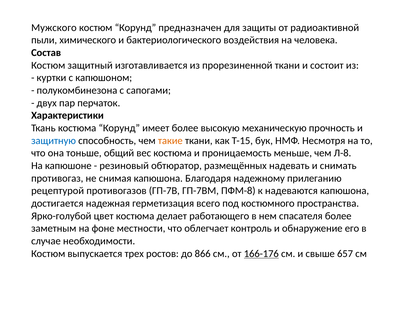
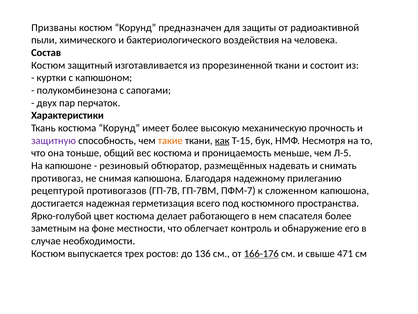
Мужского: Мужского -> Призваны (54, 28)
защитную colour: blue -> purple (54, 140)
как underline: none -> present (222, 140)
Л-8: Л-8 -> Л-5 (342, 153)
ПФМ-8: ПФМ-8 -> ПФМ-7 (238, 191)
надеваются: надеваются -> сложенном (291, 191)
866: 866 -> 136 (203, 253)
657: 657 -> 471 (345, 253)
